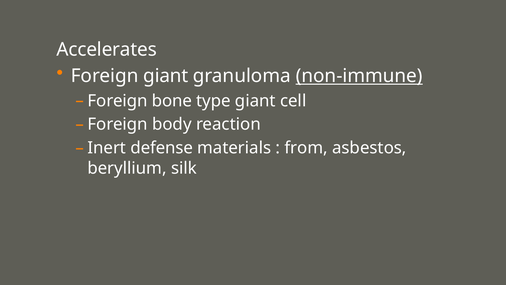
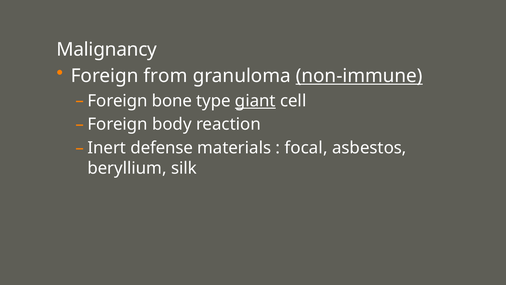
Accelerates: Accelerates -> Malignancy (107, 49)
Foreign giant: giant -> from (166, 76)
giant underline: none -> present (255, 101)
from: from -> focal (306, 148)
